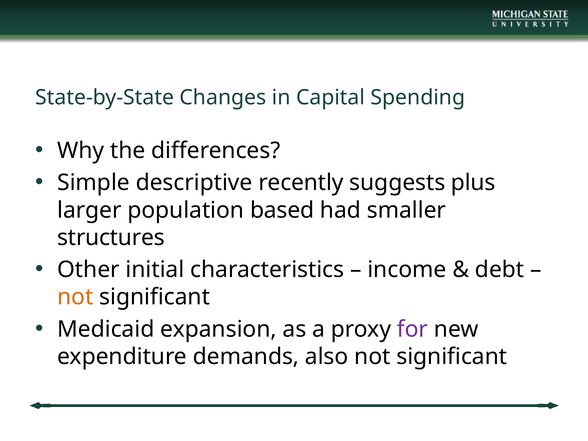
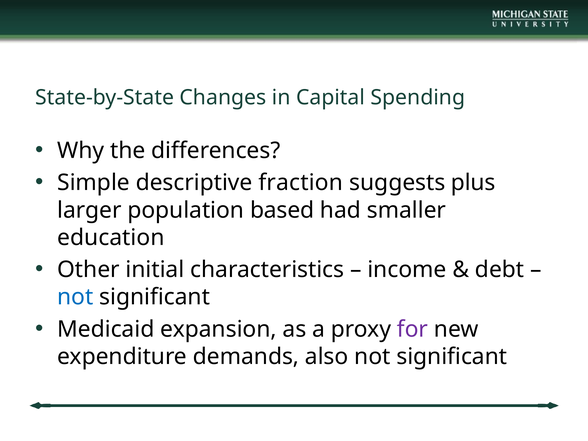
recently: recently -> fraction (301, 183)
structures: structures -> education (111, 238)
not colour: orange -> blue (75, 297)
